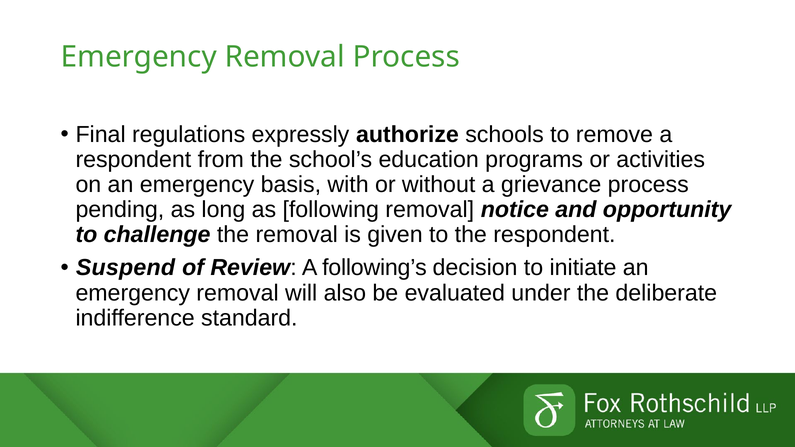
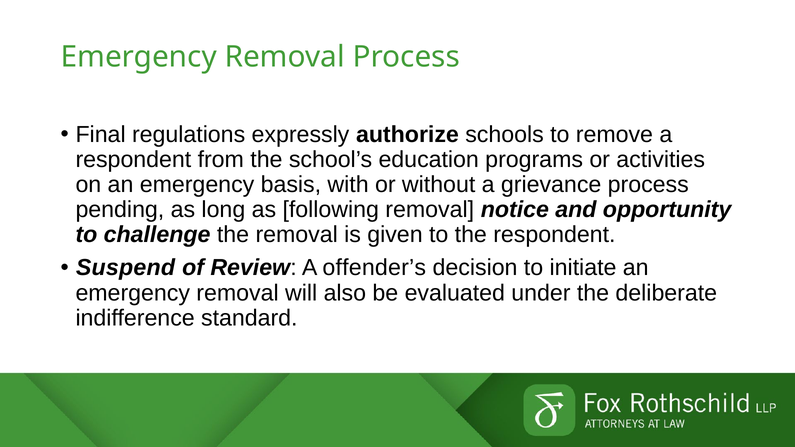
following’s: following’s -> offender’s (374, 268)
